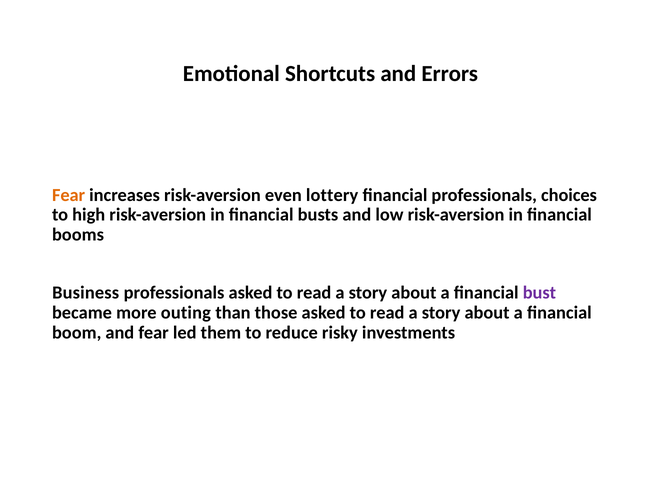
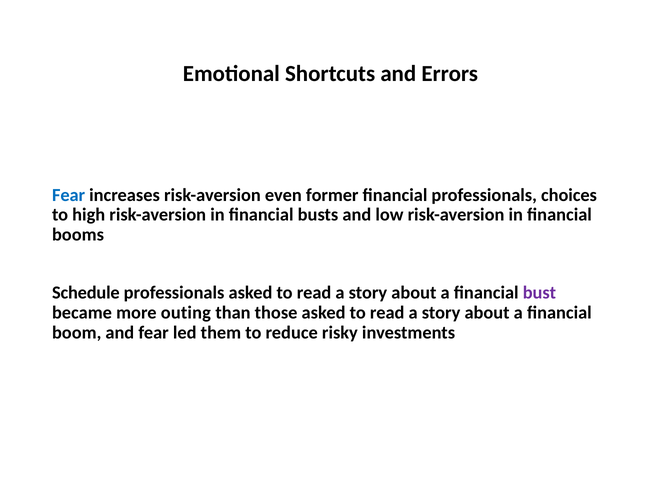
Fear colour: orange -> blue (69, 195)
lottery: lottery -> former (332, 195)
Business: Business -> Schedule (86, 293)
